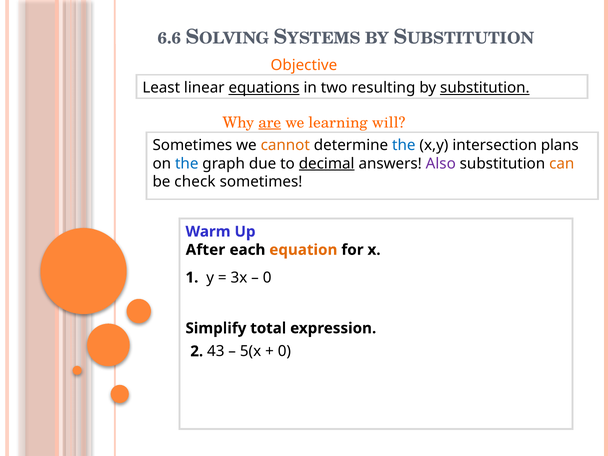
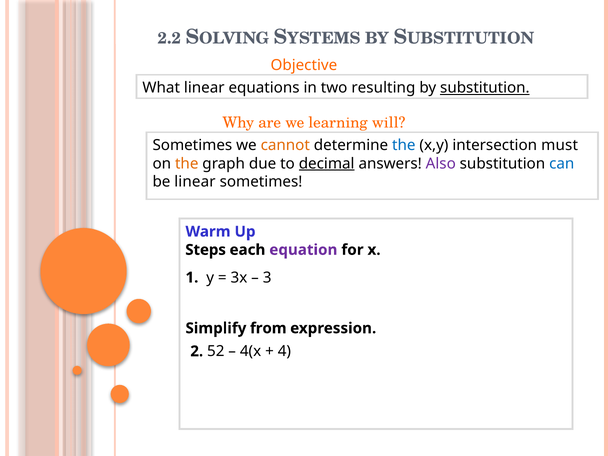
6.6: 6.6 -> 2.2 (170, 38)
Least: Least -> What (161, 88)
equations underline: present -> none (264, 88)
are underline: present -> none (270, 123)
plans: plans -> must (560, 145)
the colour: blue -> orange (187, 164)
can colour: orange -> blue (562, 164)
be check: check -> linear (195, 182)
After: After -> Steps (206, 250)
equation colour: orange -> purple (303, 250)
0: 0 -> 3 (267, 277)
total: total -> from (268, 328)
43: 43 -> 52 (216, 351)
5(x: 5(x -> 4(x (251, 351)
0: 0 -> 4 (284, 351)
